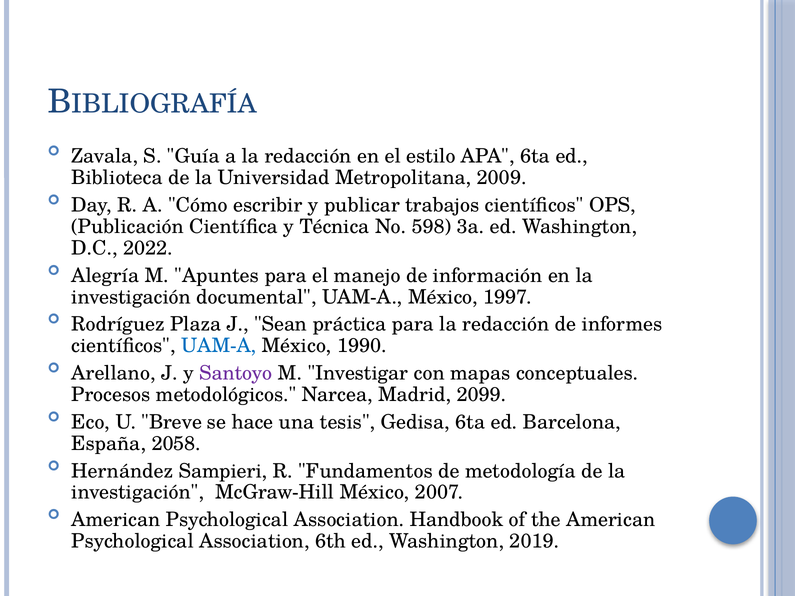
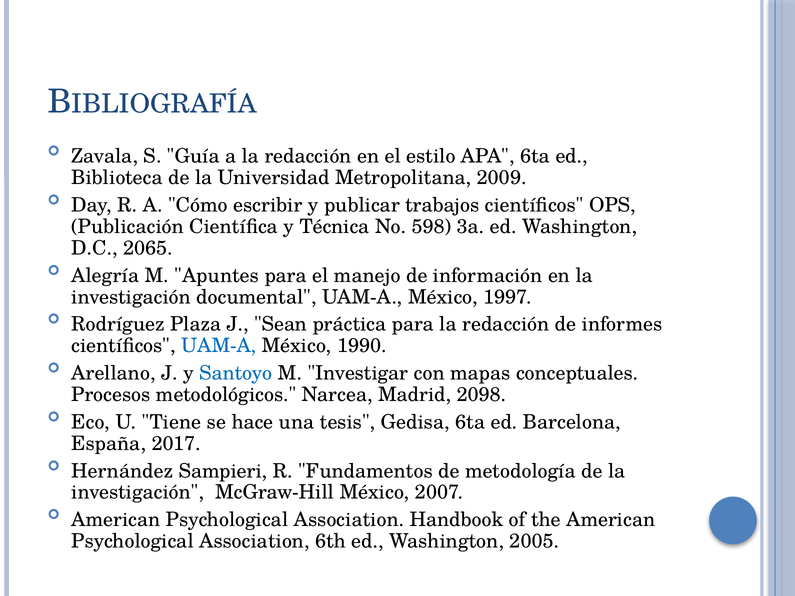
2022: 2022 -> 2065 (148, 248)
Santoyo colour: purple -> blue (236, 373)
2099: 2099 -> 2098 (482, 395)
Breve: Breve -> Tiene (172, 422)
2058: 2058 -> 2017 (176, 444)
2019: 2019 -> 2005 (534, 542)
